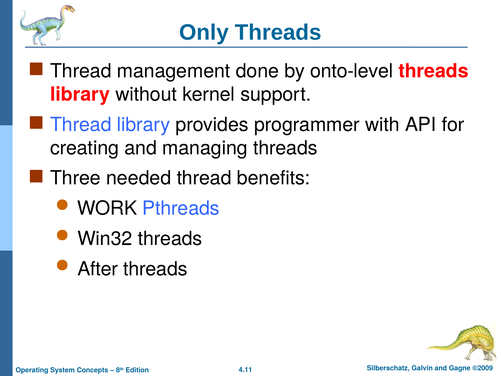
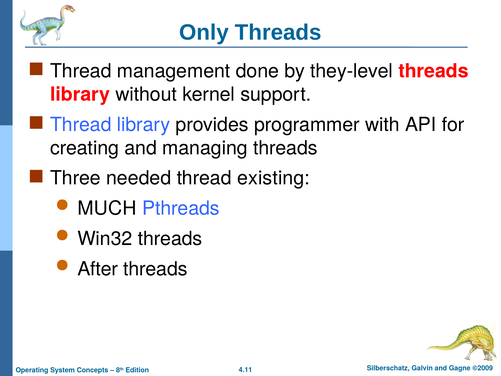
onto-level: onto-level -> they-level (352, 71)
benefits: benefits -> existing (274, 178)
WORK: WORK -> MUCH (107, 208)
